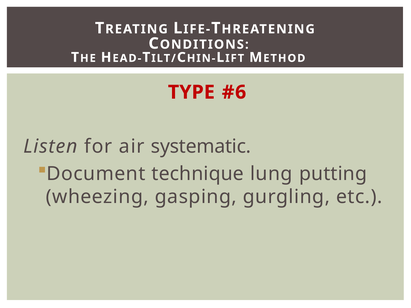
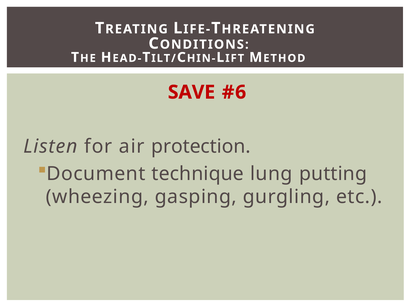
TYPE: TYPE -> SAVE (192, 92)
systematic: systematic -> protection (201, 147)
